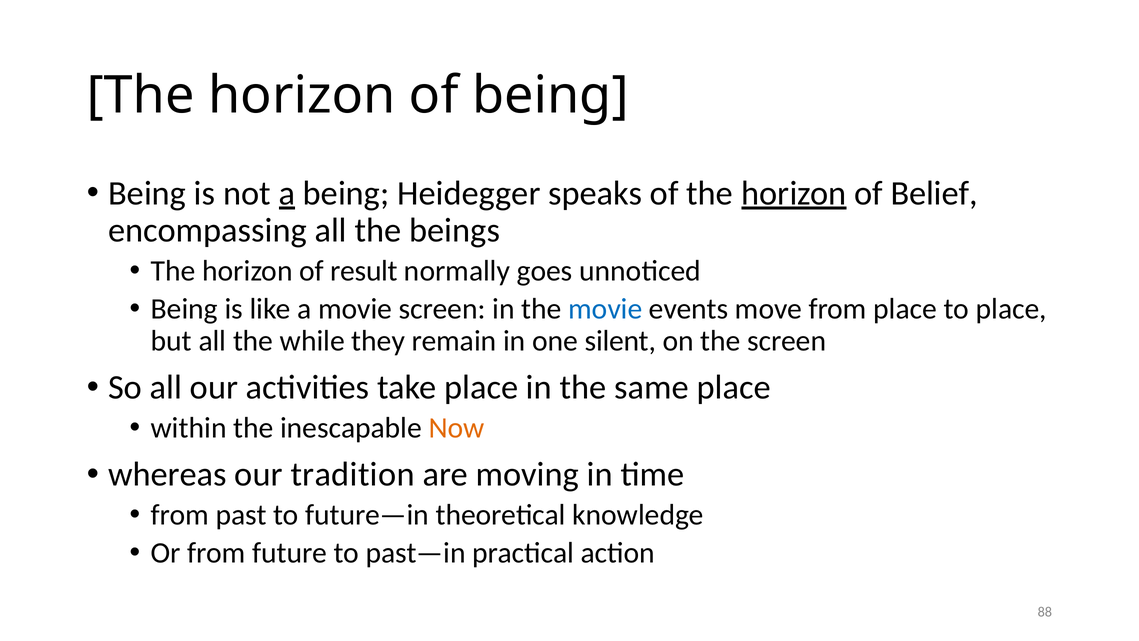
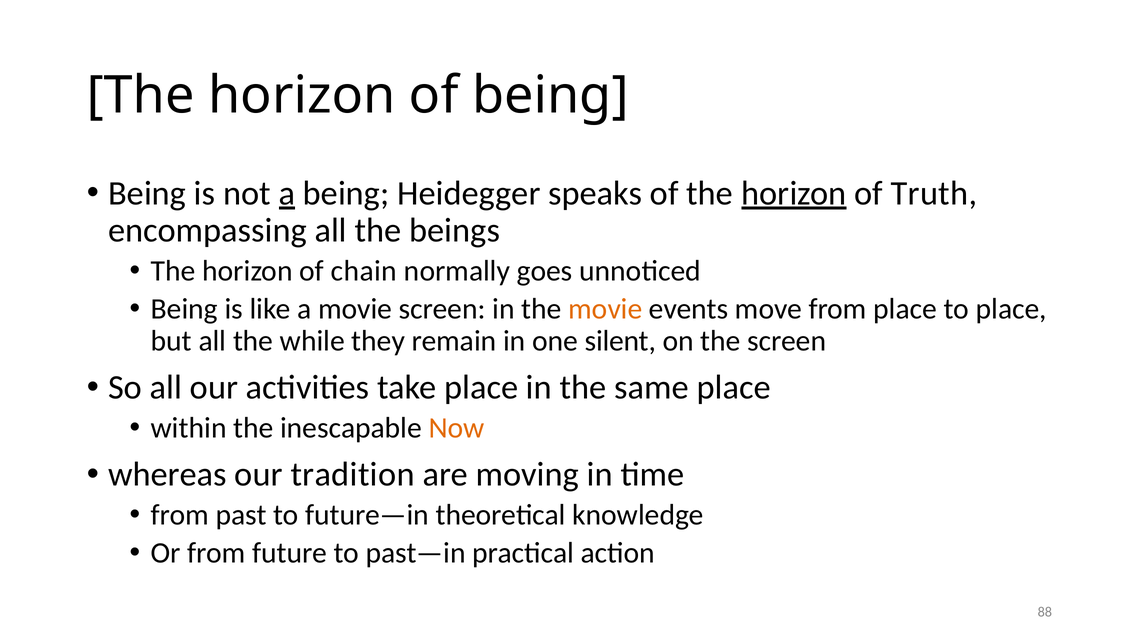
Belief: Belief -> Truth (934, 193)
result: result -> chain (364, 271)
movie colour: blue -> orange (605, 309)
